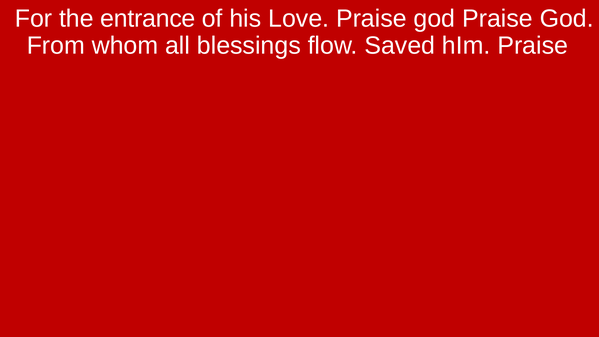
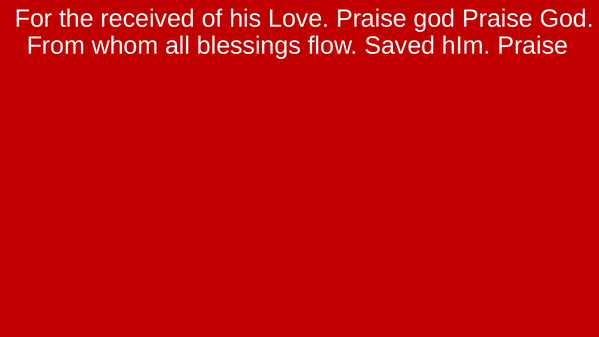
entrance: entrance -> received (148, 19)
